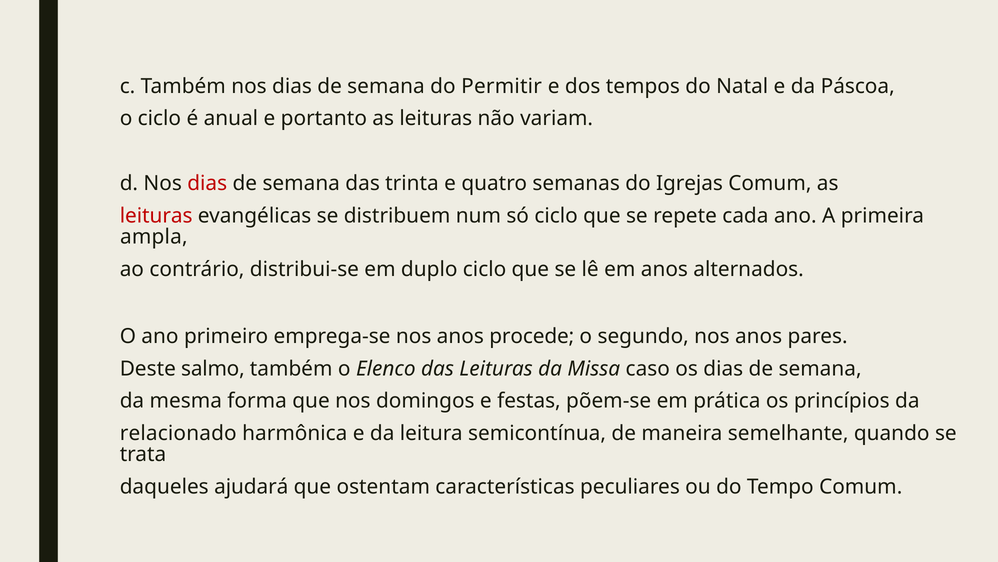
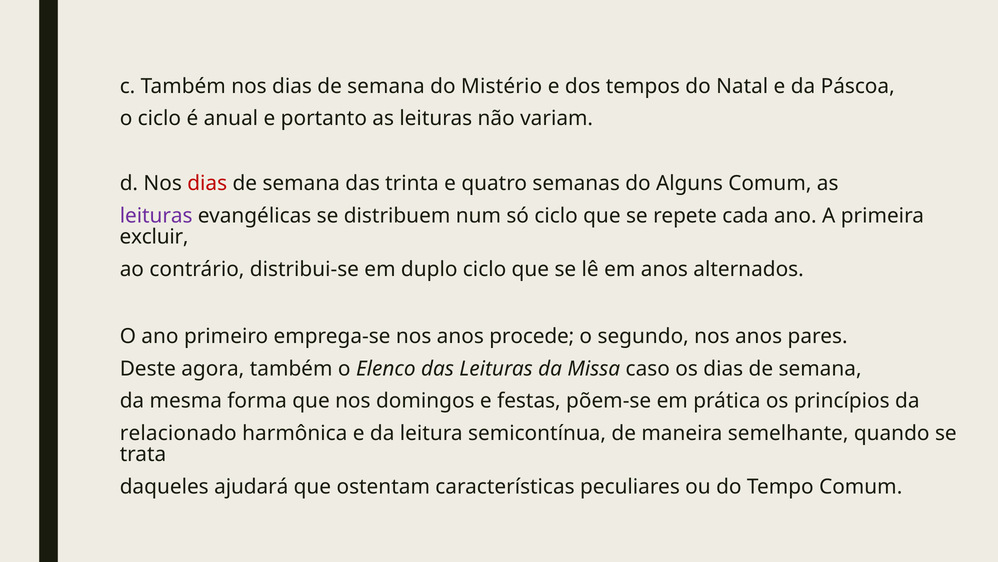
Permitir: Permitir -> Mistério (502, 86)
Igrejas: Igrejas -> Alguns (689, 183)
leituras colour: red -> purple (156, 215)
ampla: ampla -> excluir (154, 237)
salmo: salmo -> agora (213, 368)
